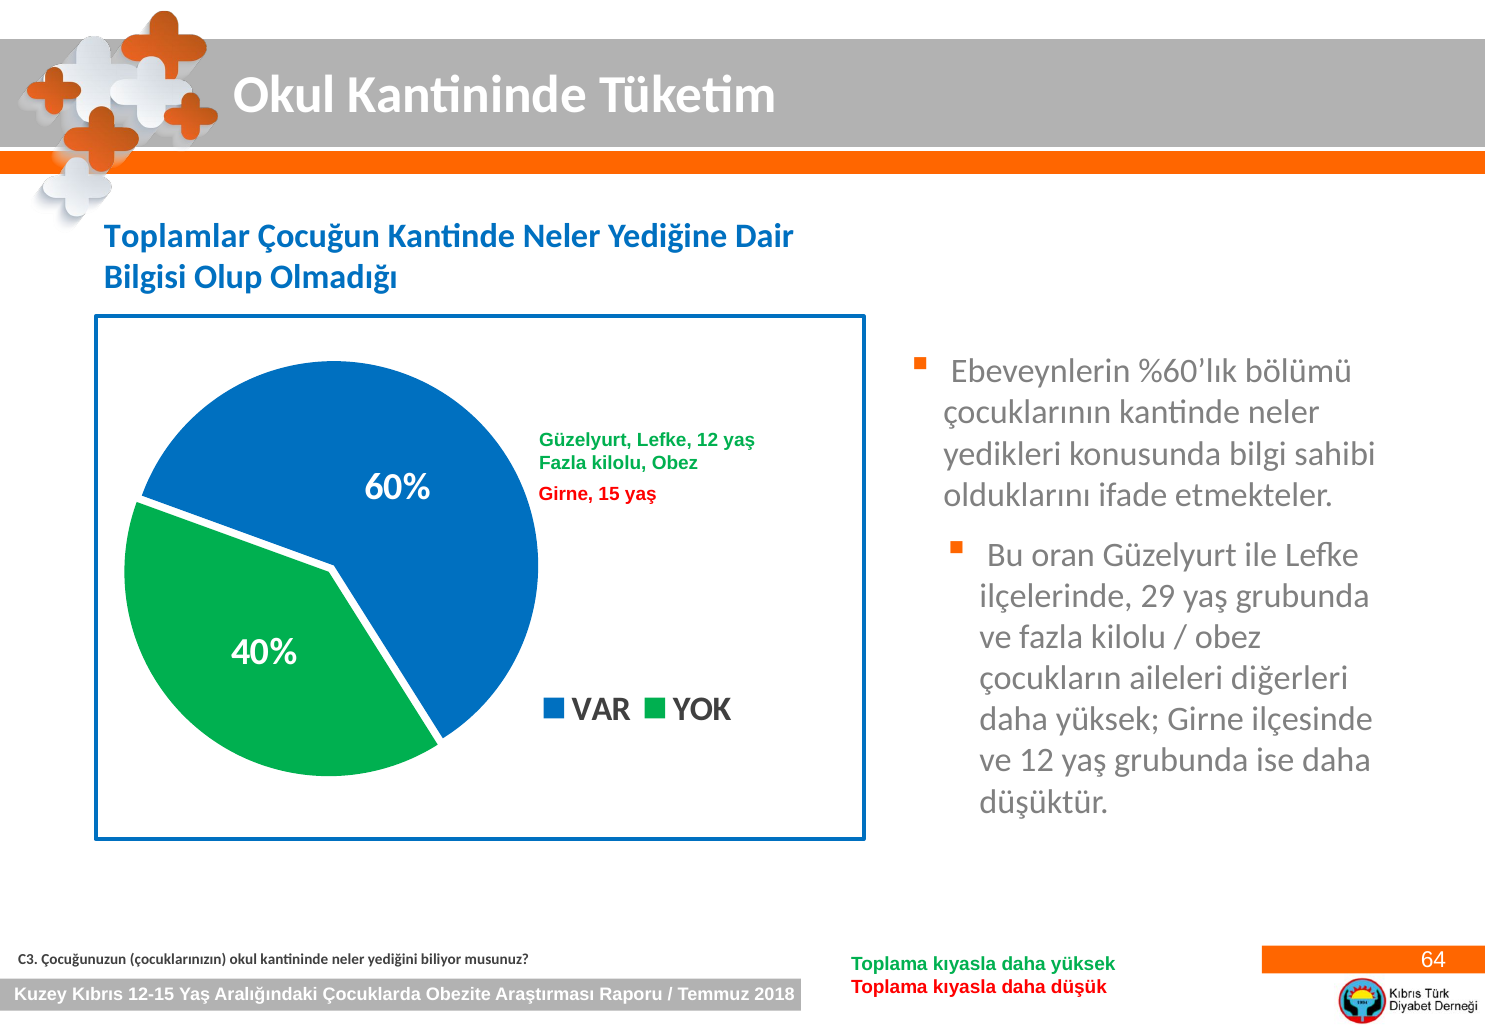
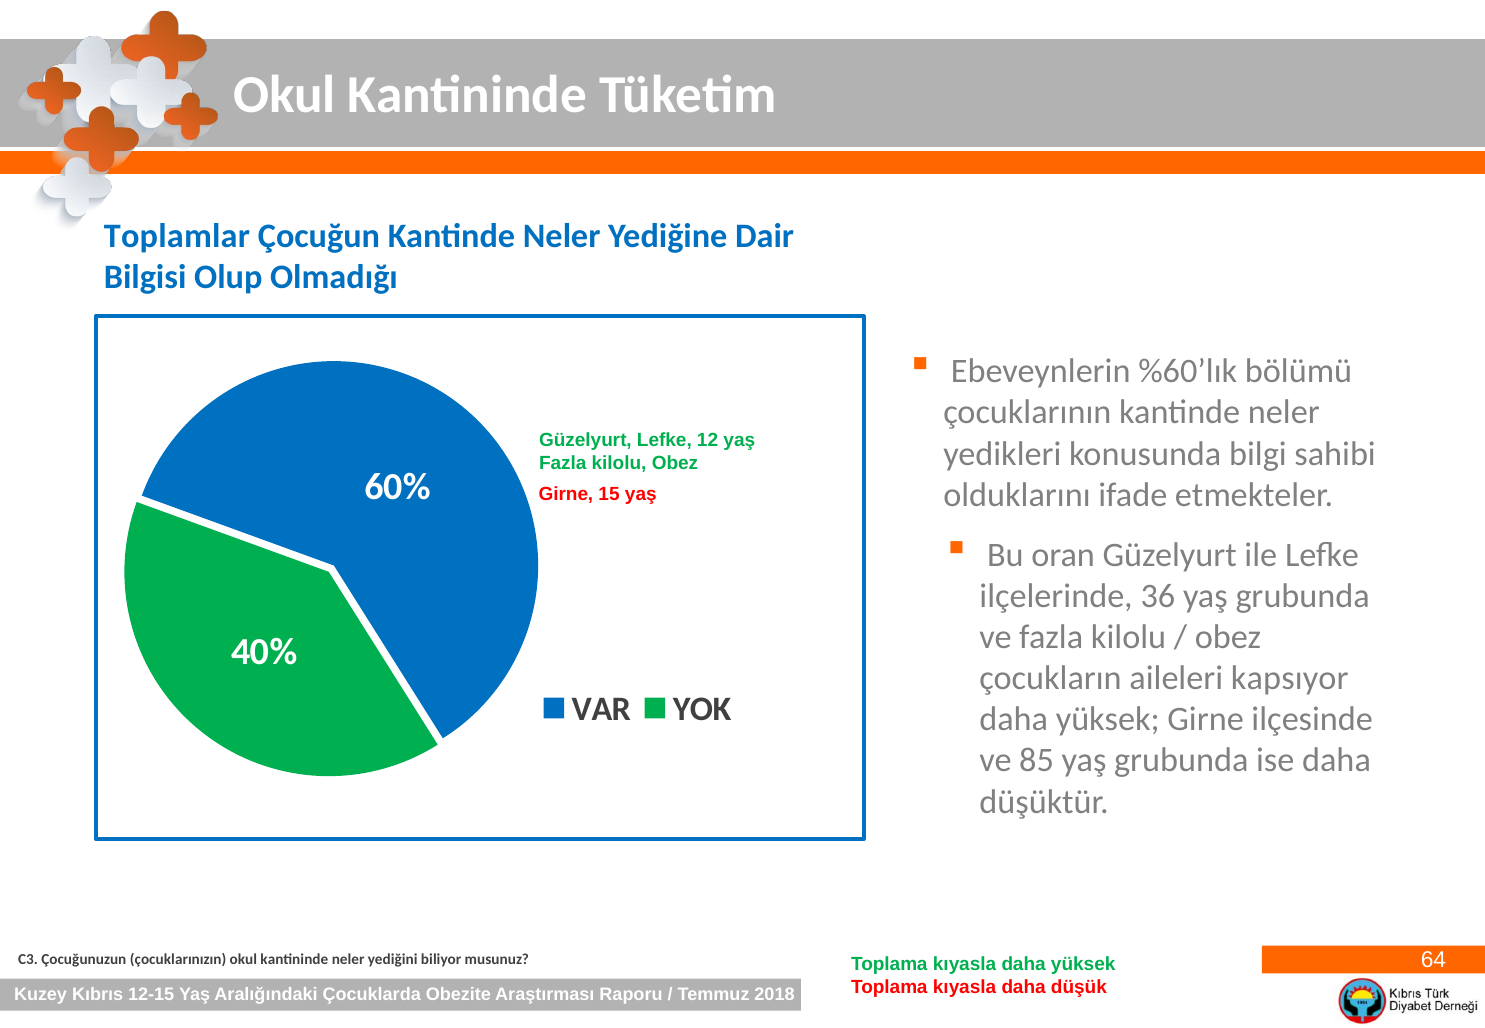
29: 29 -> 36 (1158, 596)
diğerleri: diğerleri -> kapsıyor (1290, 678)
ve 12: 12 -> 85 (1037, 761)
